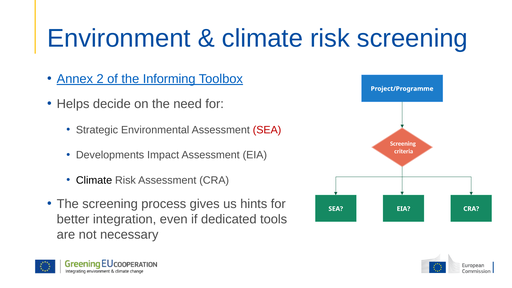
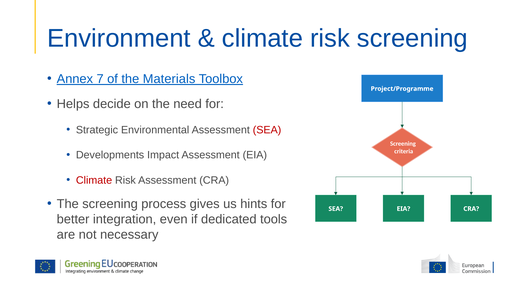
2: 2 -> 7 (100, 79)
Informing: Informing -> Materials (169, 79)
Climate colour: black -> red (94, 180)
